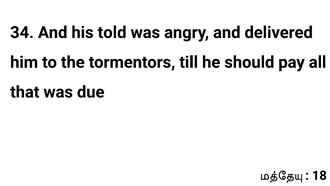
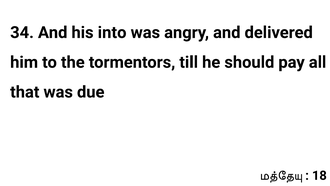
told: told -> into (112, 32)
